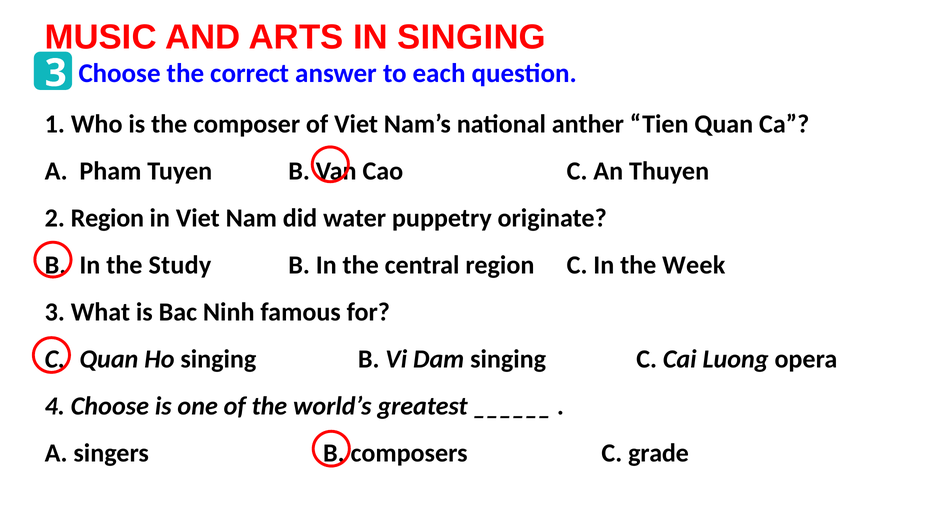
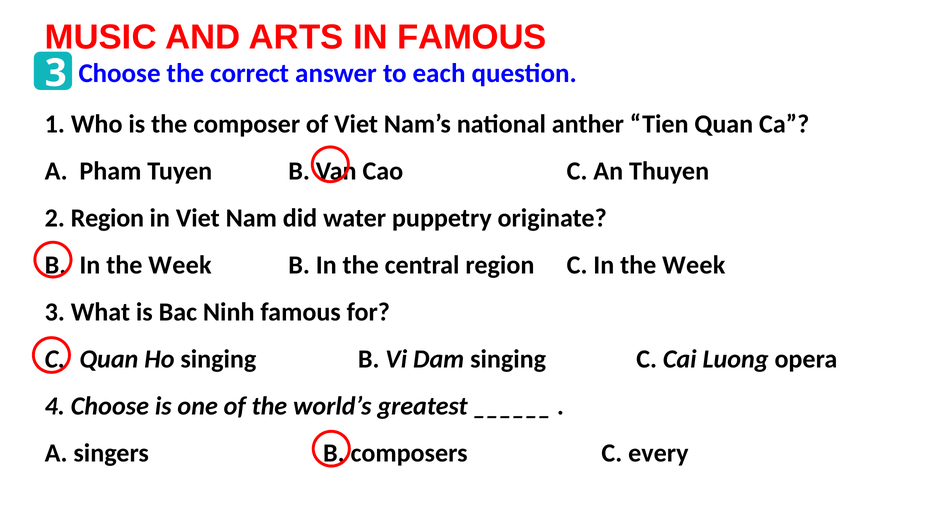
IN SINGING: SINGING -> FAMOUS (472, 37)
Study: Study -> Week (180, 265)
grade: grade -> every (658, 453)
